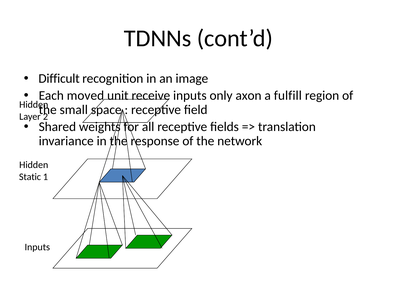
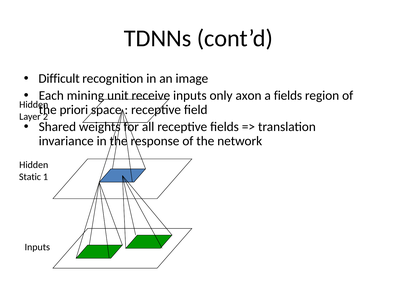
moved: moved -> mining (85, 95)
a fulfill: fulfill -> fields (288, 95)
small: small -> priori (74, 110)
